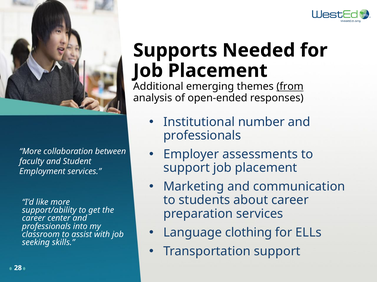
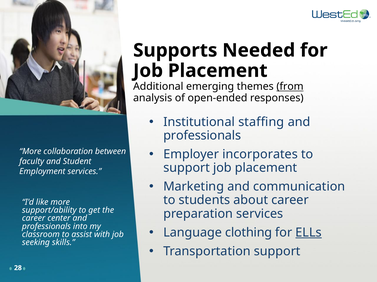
number: number -> staffing (261, 122)
assessments: assessments -> incorporates (260, 155)
ELLs underline: none -> present (309, 233)
